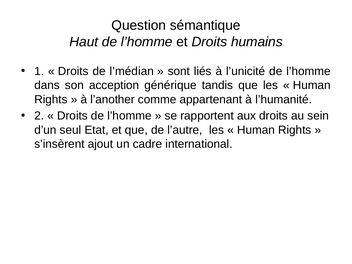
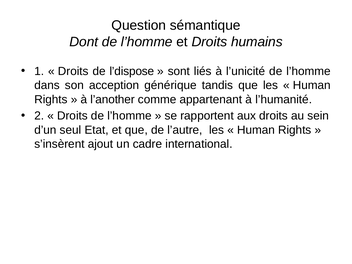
Haut: Haut -> Dont (84, 42)
l’médian: l’médian -> l’dispose (132, 71)
